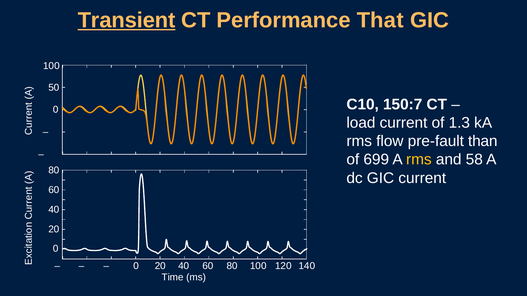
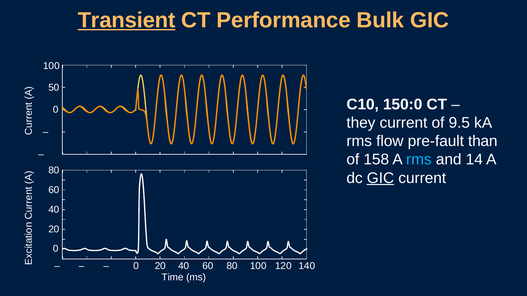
That: That -> Bulk (380, 20)
150:7: 150:7 -> 150:0 (403, 104)
load: load -> they (361, 123)
1.3: 1.3 -> 9.5 (459, 123)
699: 699 -> 158 (376, 160)
rms colour: yellow -> light blue (419, 160)
58: 58 -> 14 (474, 160)
GIC underline: none -> present (380, 178)
